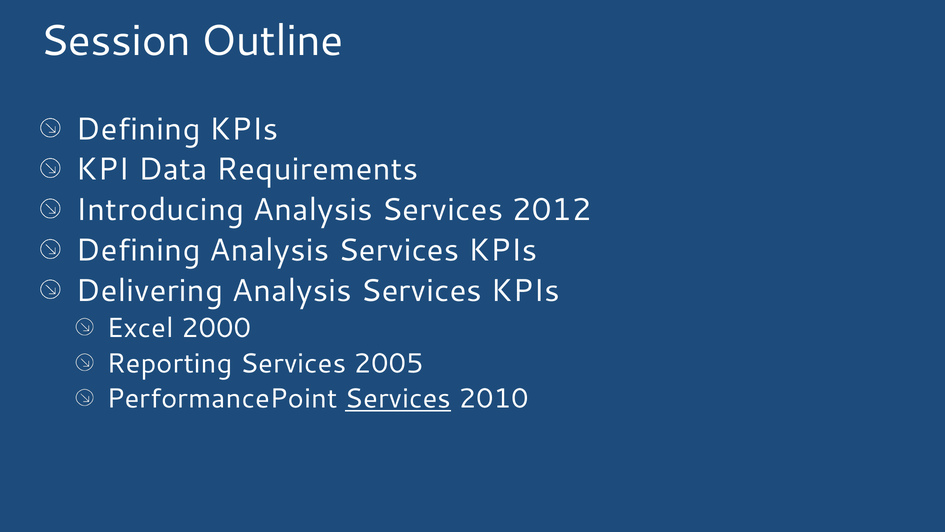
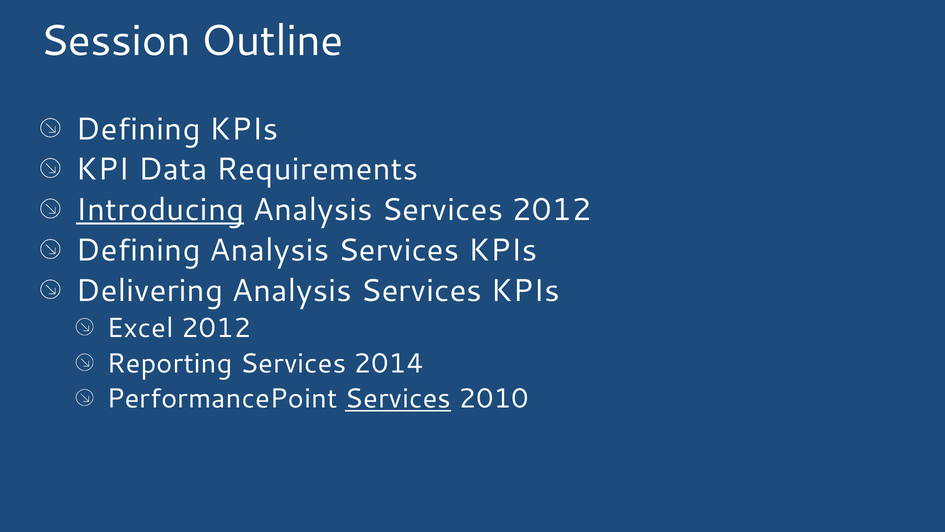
Introducing underline: none -> present (160, 210)
Excel 2000: 2000 -> 2012 (216, 328)
2005: 2005 -> 2014 (389, 363)
